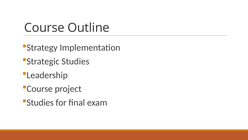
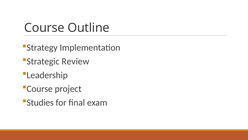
Strategic Studies: Studies -> Review (75, 61)
